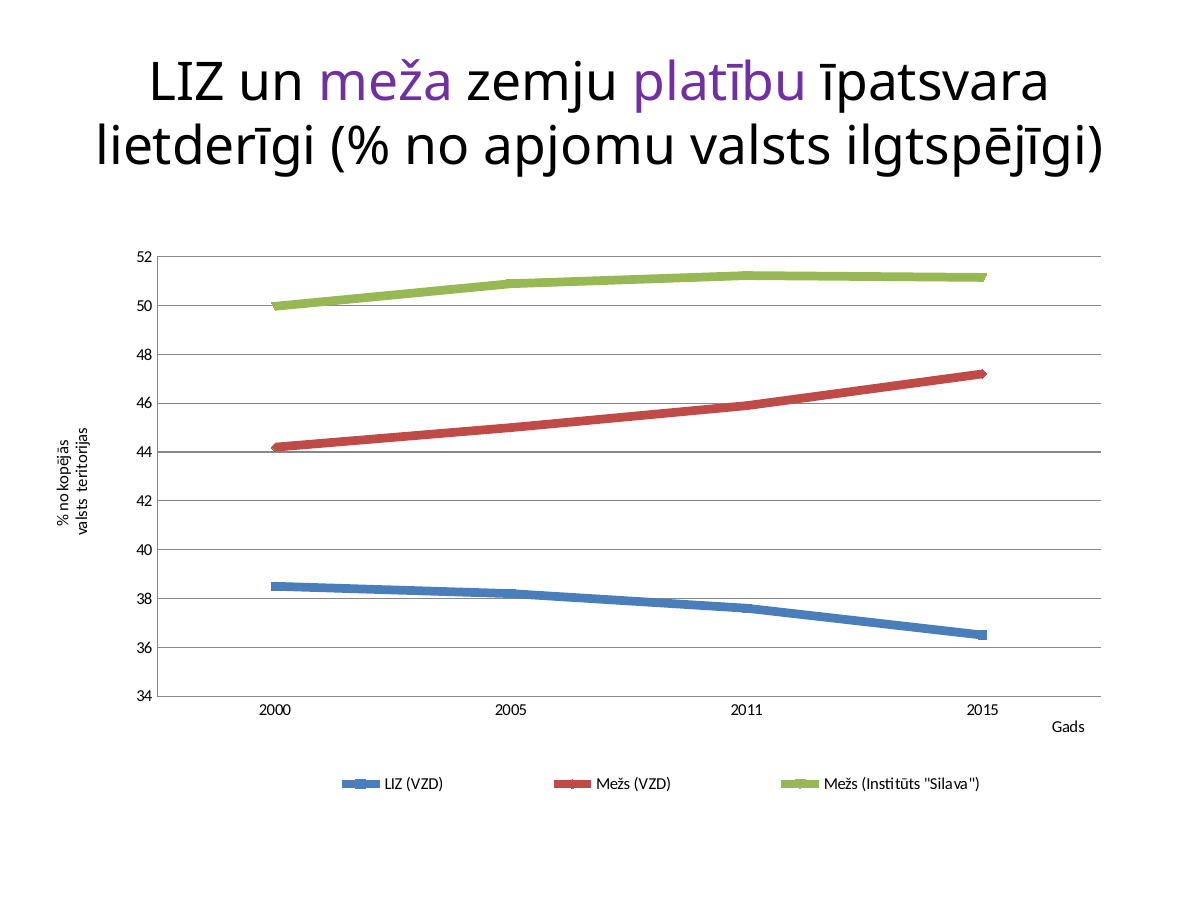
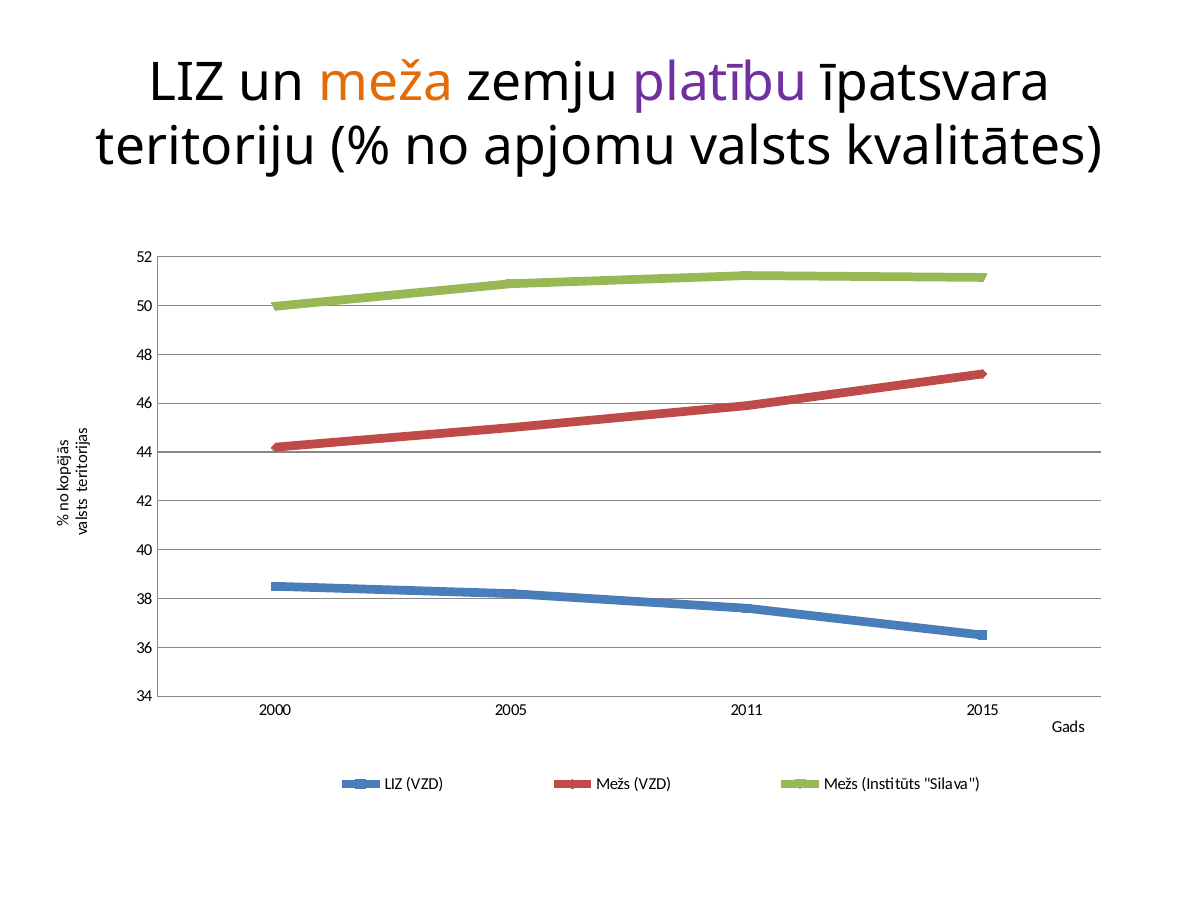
meža colour: purple -> orange (386, 83)
lietderīgi: lietderīgi -> teritoriju (206, 147)
ilgtspējīgi: ilgtspējīgi -> kvalitātes (974, 147)
